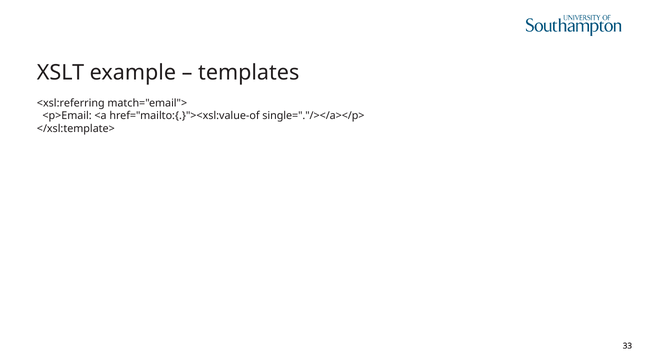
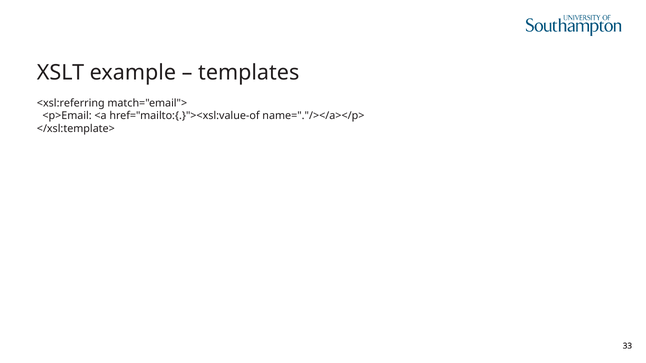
single="."/></a></p>: single="."/></a></p> -> name="."/></a></p> (313, 116)
